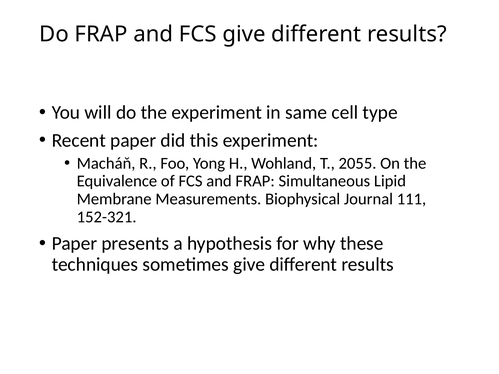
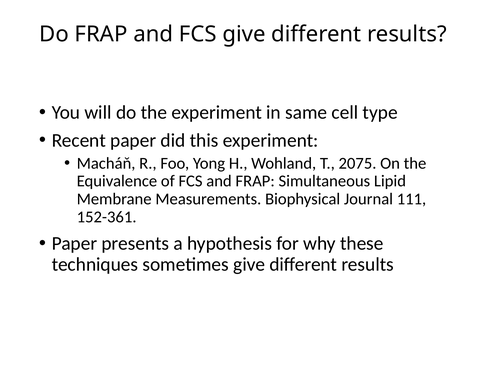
2055: 2055 -> 2075 (358, 163)
152-321: 152-321 -> 152-361 (107, 217)
